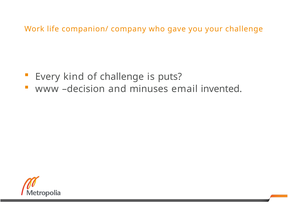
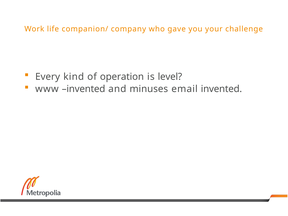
of challenge: challenge -> operation (122, 77)
puts: puts -> level (170, 77)
www decision: decision -> invented (84, 89)
